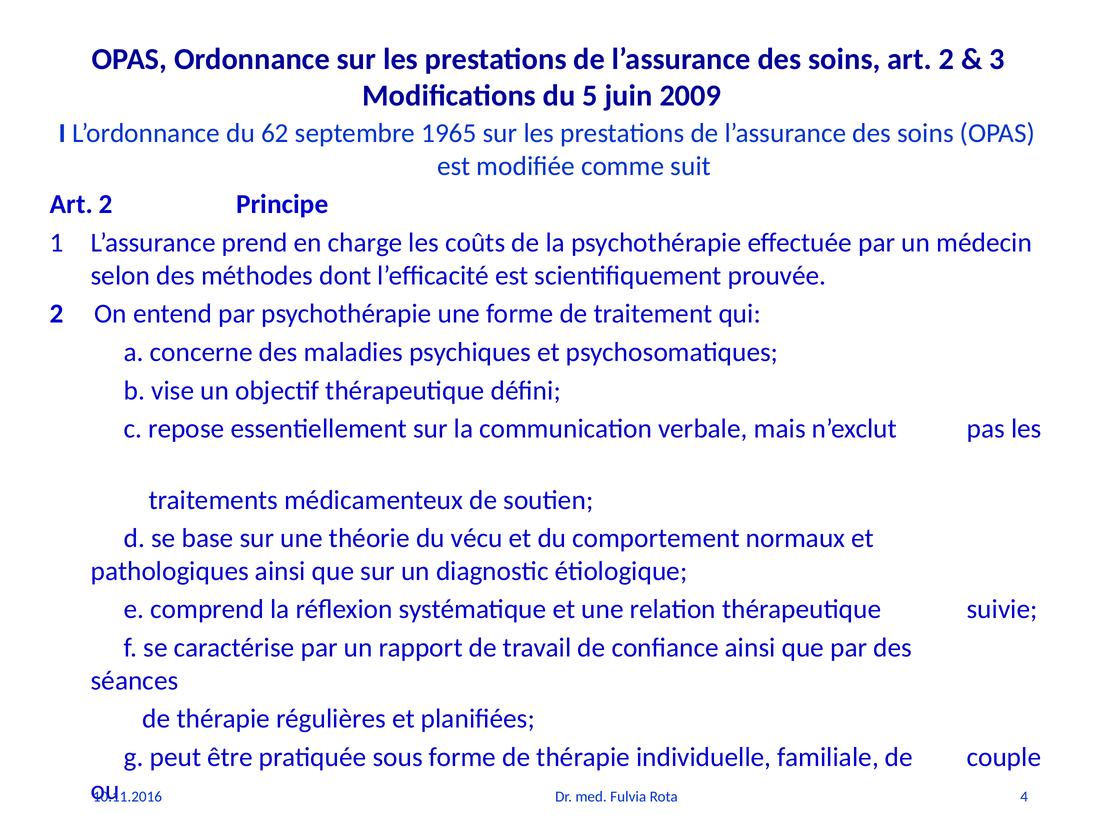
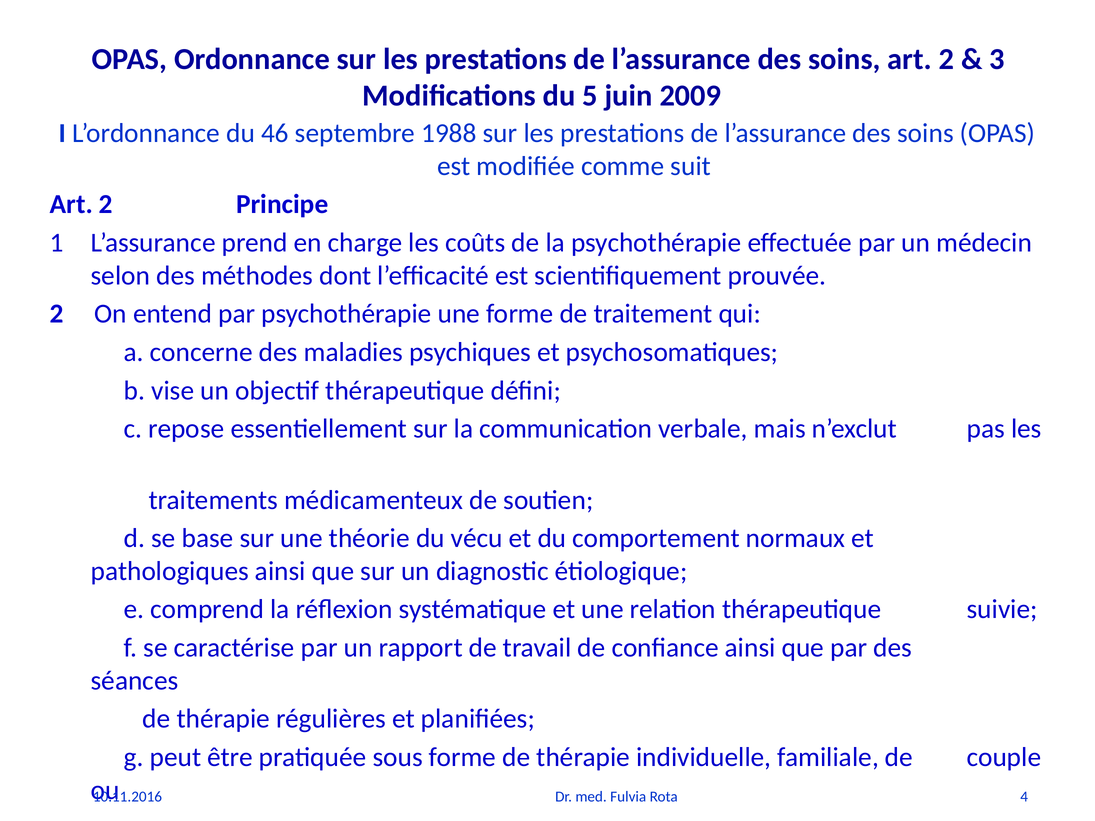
62: 62 -> 46 (275, 133)
1965: 1965 -> 1988 (449, 133)
